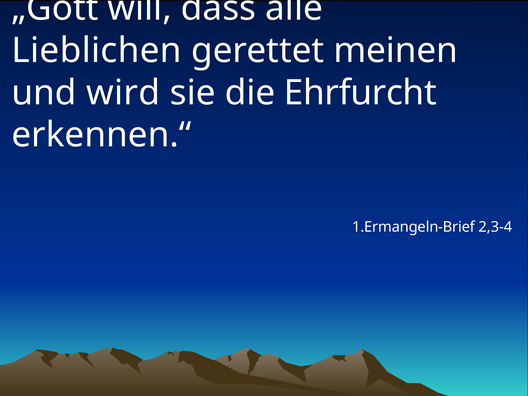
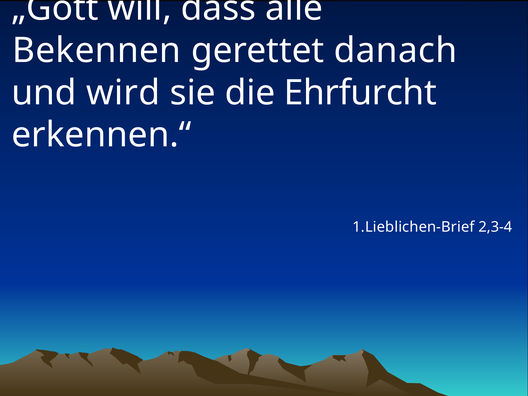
Lieblichen: Lieblichen -> Bekennen (97, 51)
meinen: meinen -> danach (395, 51)
1.Ermangeln-Brief: 1.Ermangeln-Brief -> 1.Lieblichen-Brief (413, 227)
